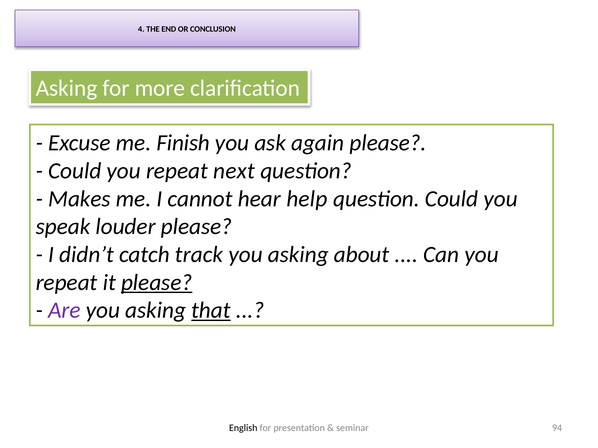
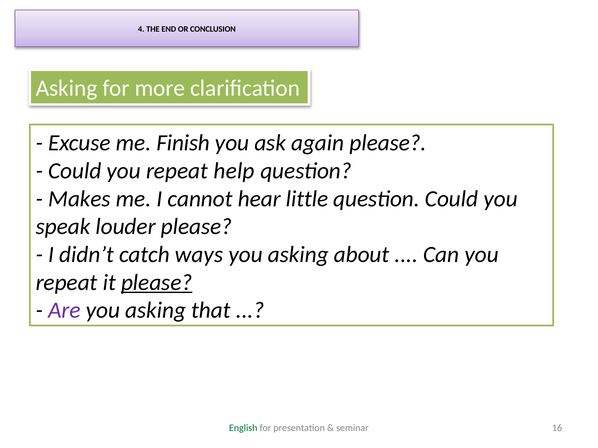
next: next -> help (234, 171)
help: help -> little (307, 199)
track: track -> ways (199, 255)
that underline: present -> none (211, 311)
English colour: black -> green (243, 428)
94: 94 -> 16 (557, 428)
